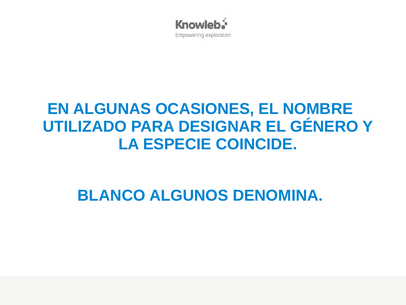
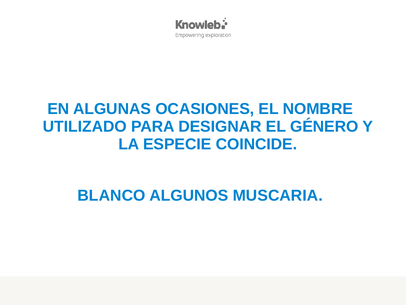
DENOMINA: DENOMINA -> MUSCARIA (278, 195)
